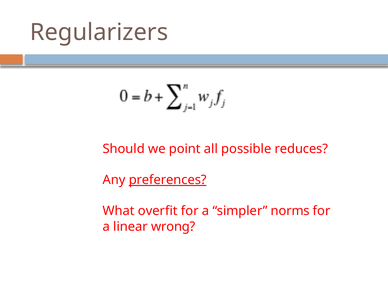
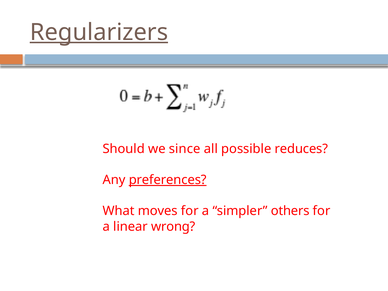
Regularizers underline: none -> present (99, 32)
point: point -> since (185, 149)
overfit: overfit -> moves (158, 211)
norms: norms -> others (290, 211)
